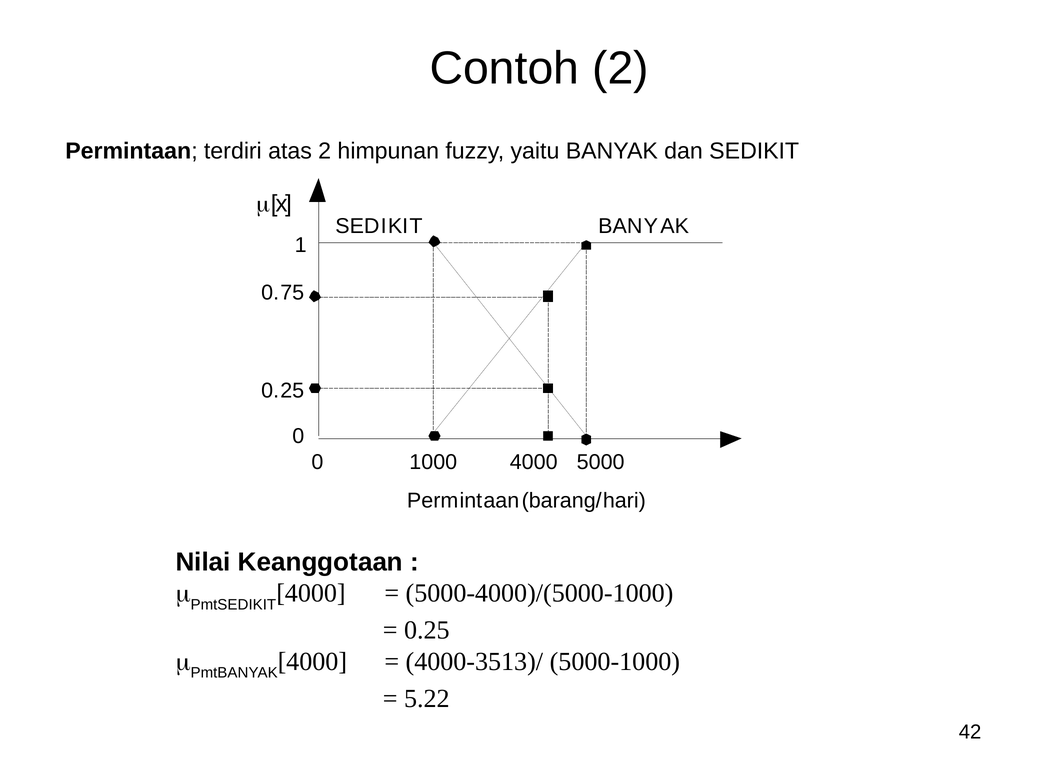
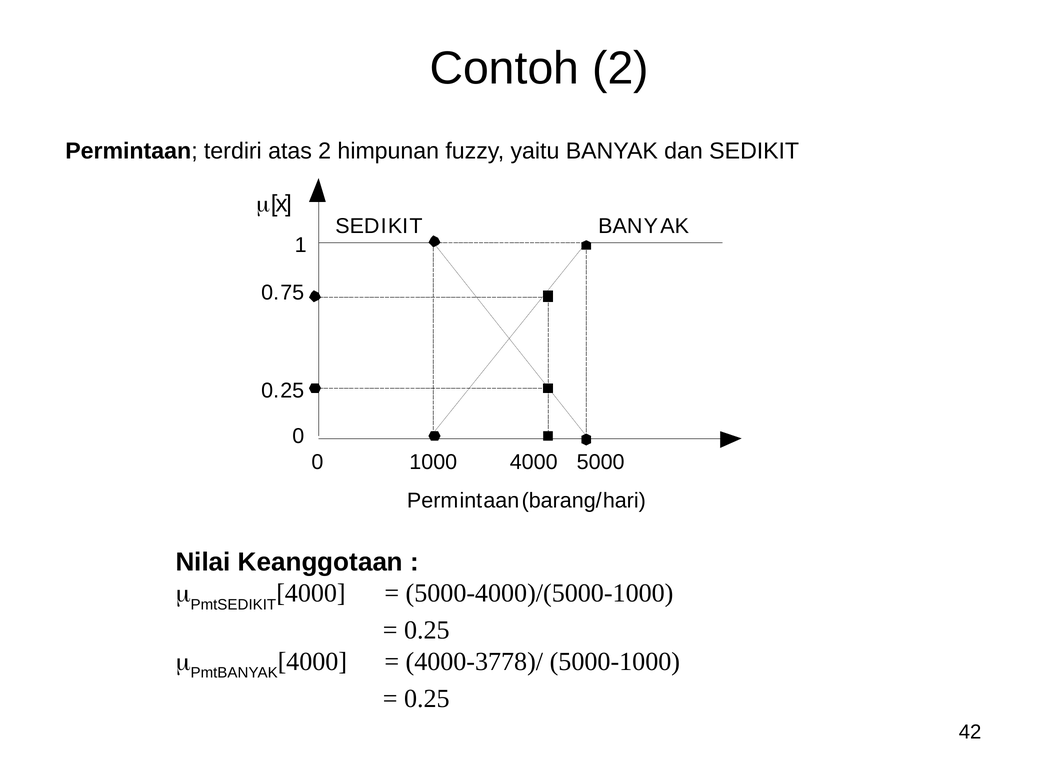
4000-3513)/: 4000-3513)/ -> 4000-3778)/ (474, 662)
5.22: 5.22 -> 0.25 (427, 698)
